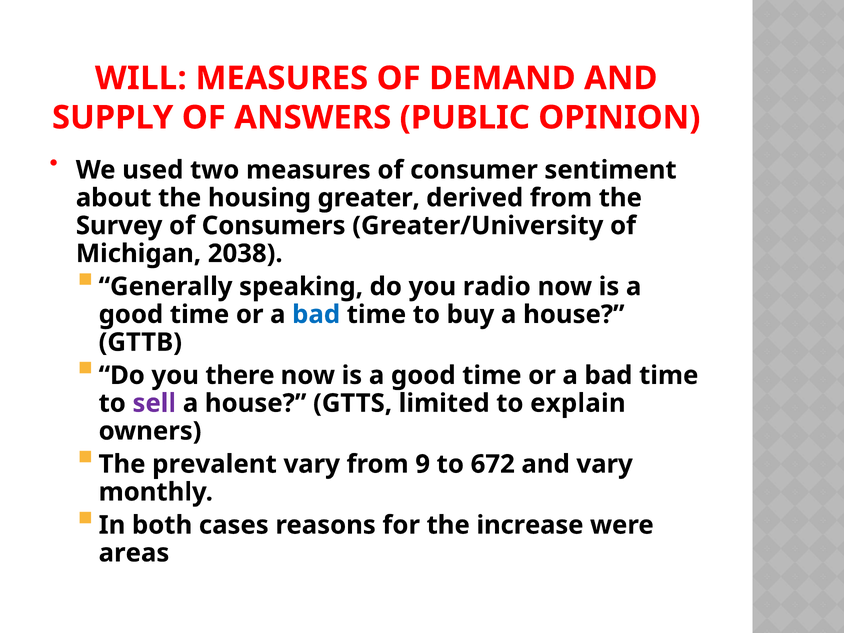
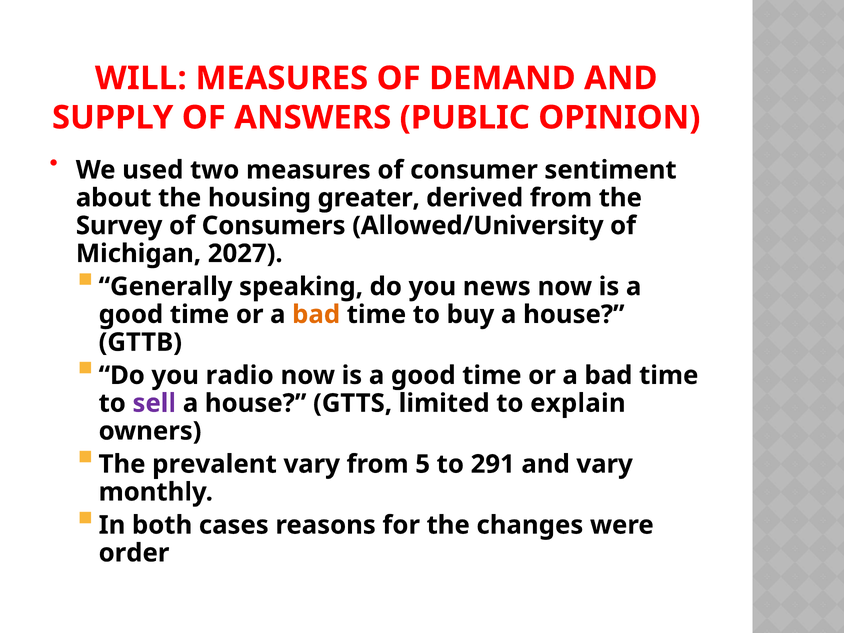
Greater/University: Greater/University -> Allowed/University (478, 226)
2038: 2038 -> 2027 (245, 254)
radio: radio -> news (497, 287)
bad colour: blue -> orange (316, 314)
there: there -> radio (240, 375)
9: 9 -> 5 (423, 464)
672: 672 -> 291 (493, 464)
increase: increase -> changes (530, 525)
areas: areas -> order (134, 553)
